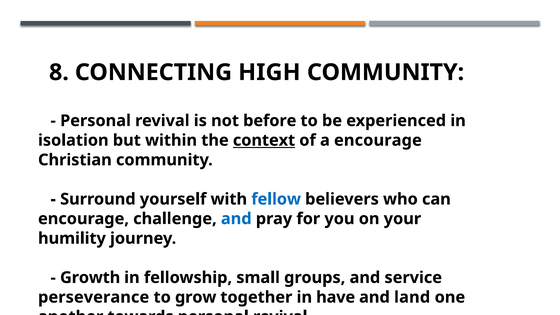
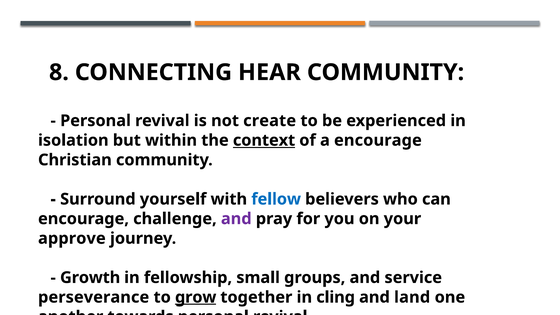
HIGH: HIGH -> HEAR (269, 72)
before: before -> create (270, 121)
and colour: blue -> purple (236, 219)
humility: humility -> approve (72, 238)
grow underline: none -> present (196, 297)
have: have -> cling (336, 297)
